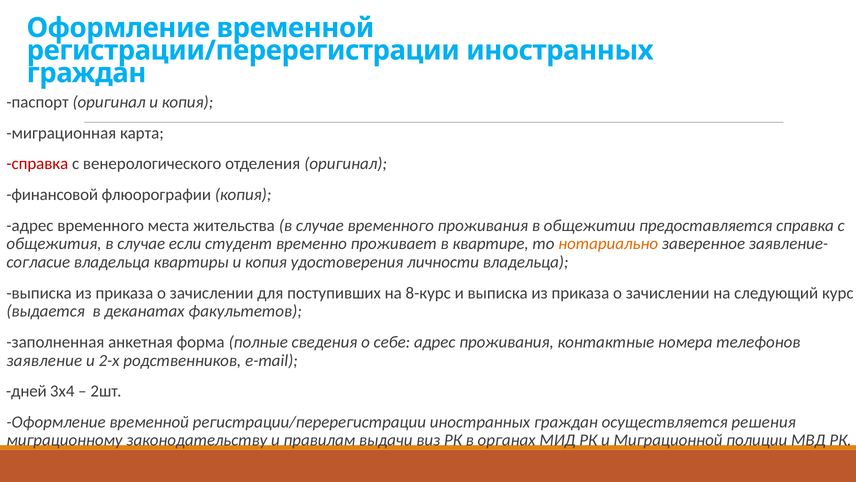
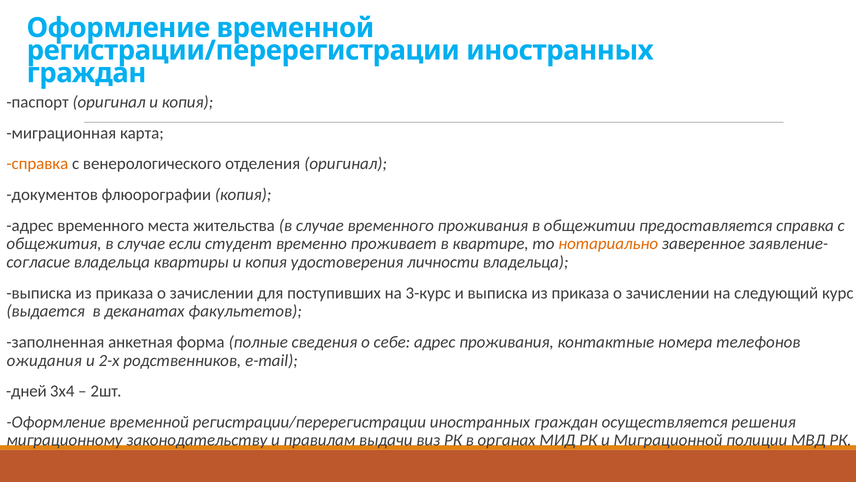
справка colour: red -> orange (37, 164)
финансовой: финансовой -> документов (52, 194)
8-курс: 8-курс -> 3-курс (428, 293)
заявление: заявление -> ожидания (44, 360)
